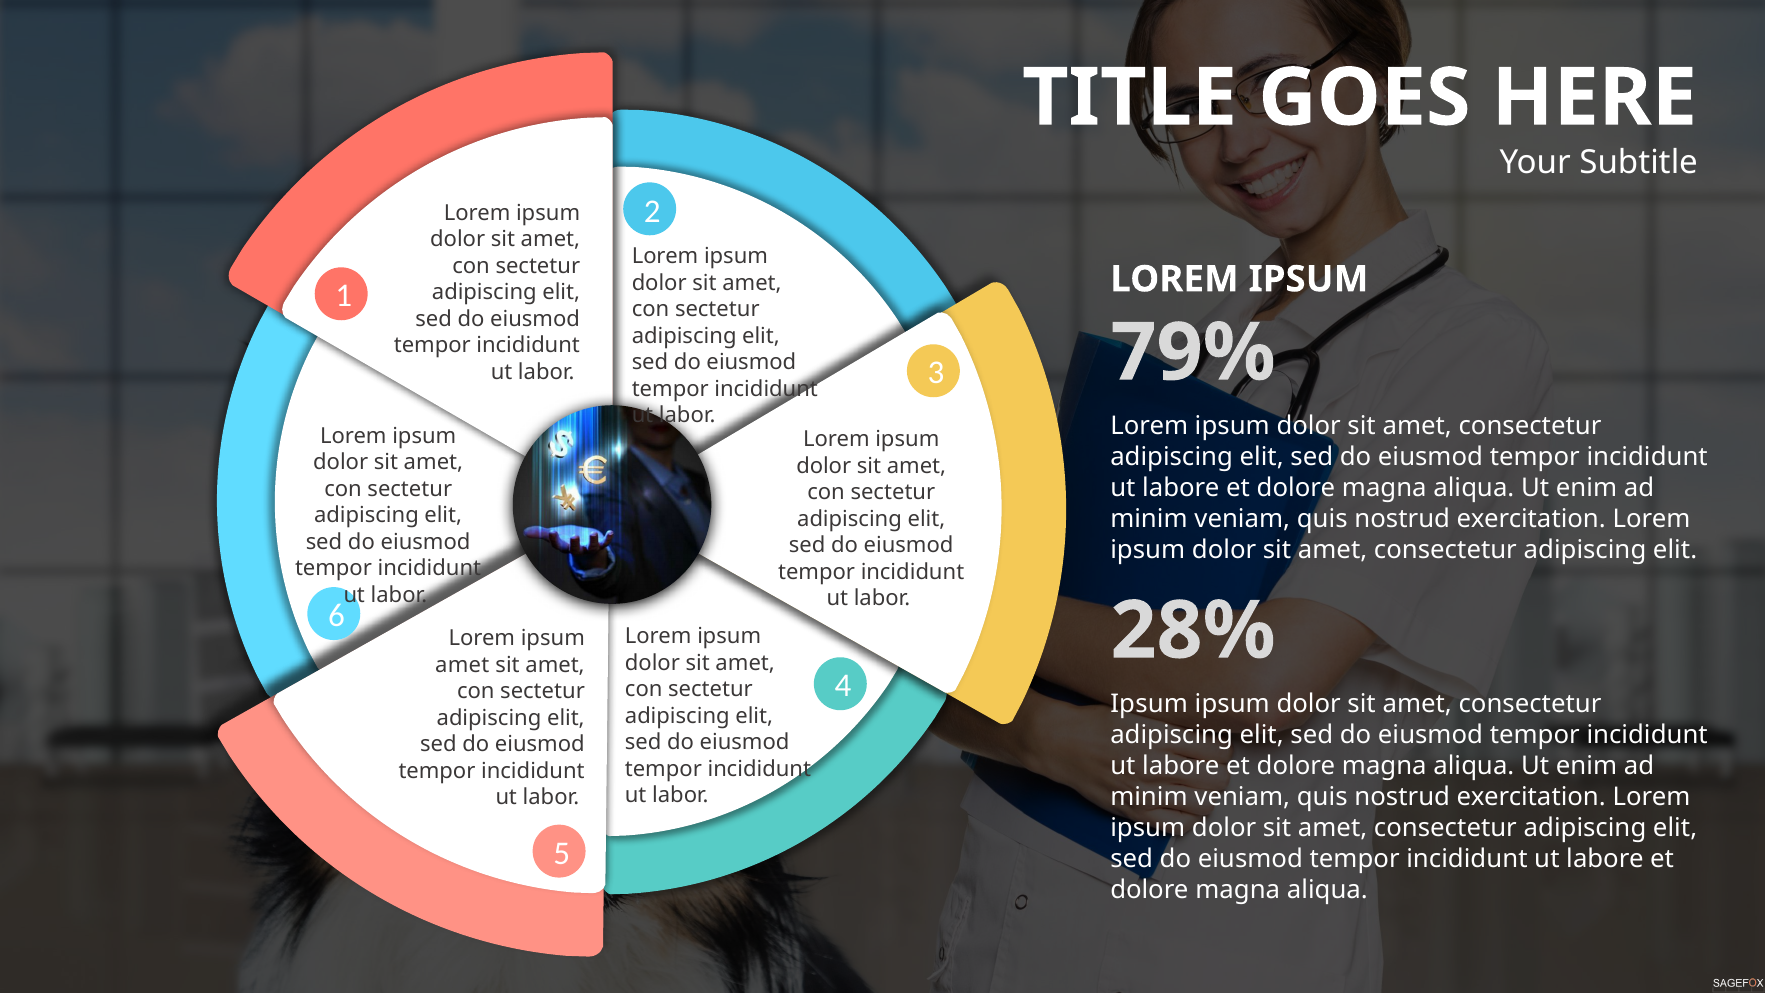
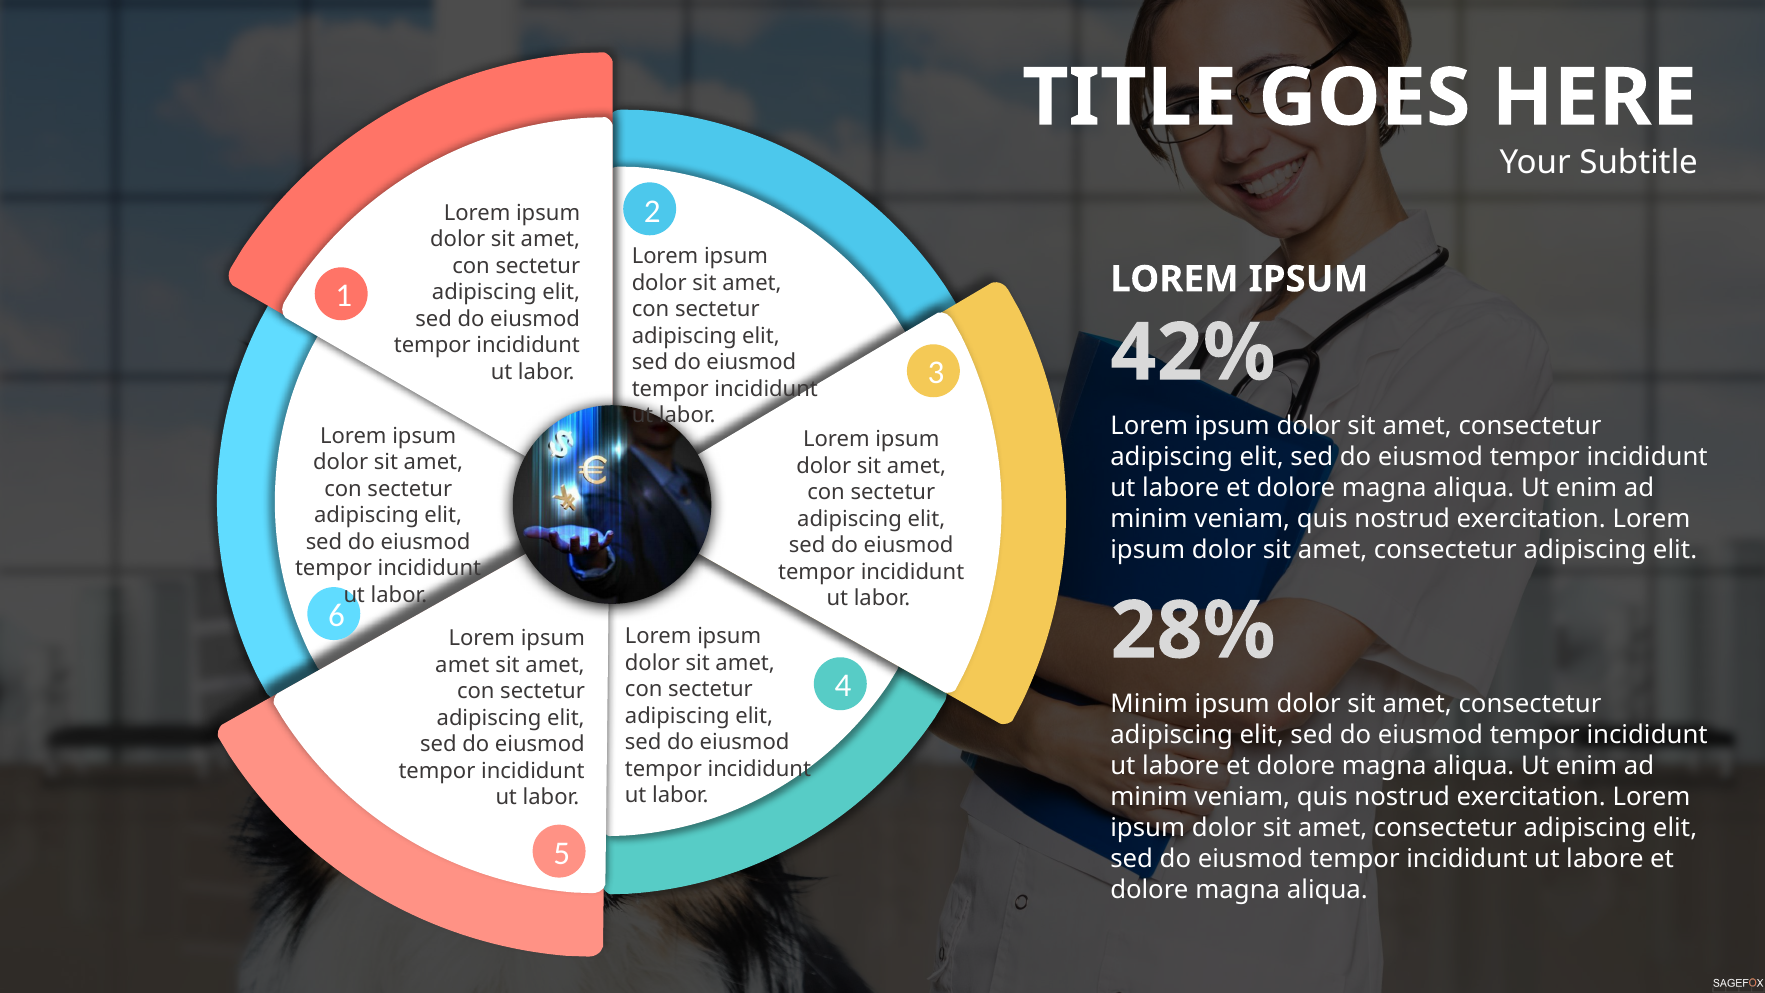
79%: 79% -> 42% (1193, 353)
Ipsum: Ipsum -> Minim (1149, 704)
